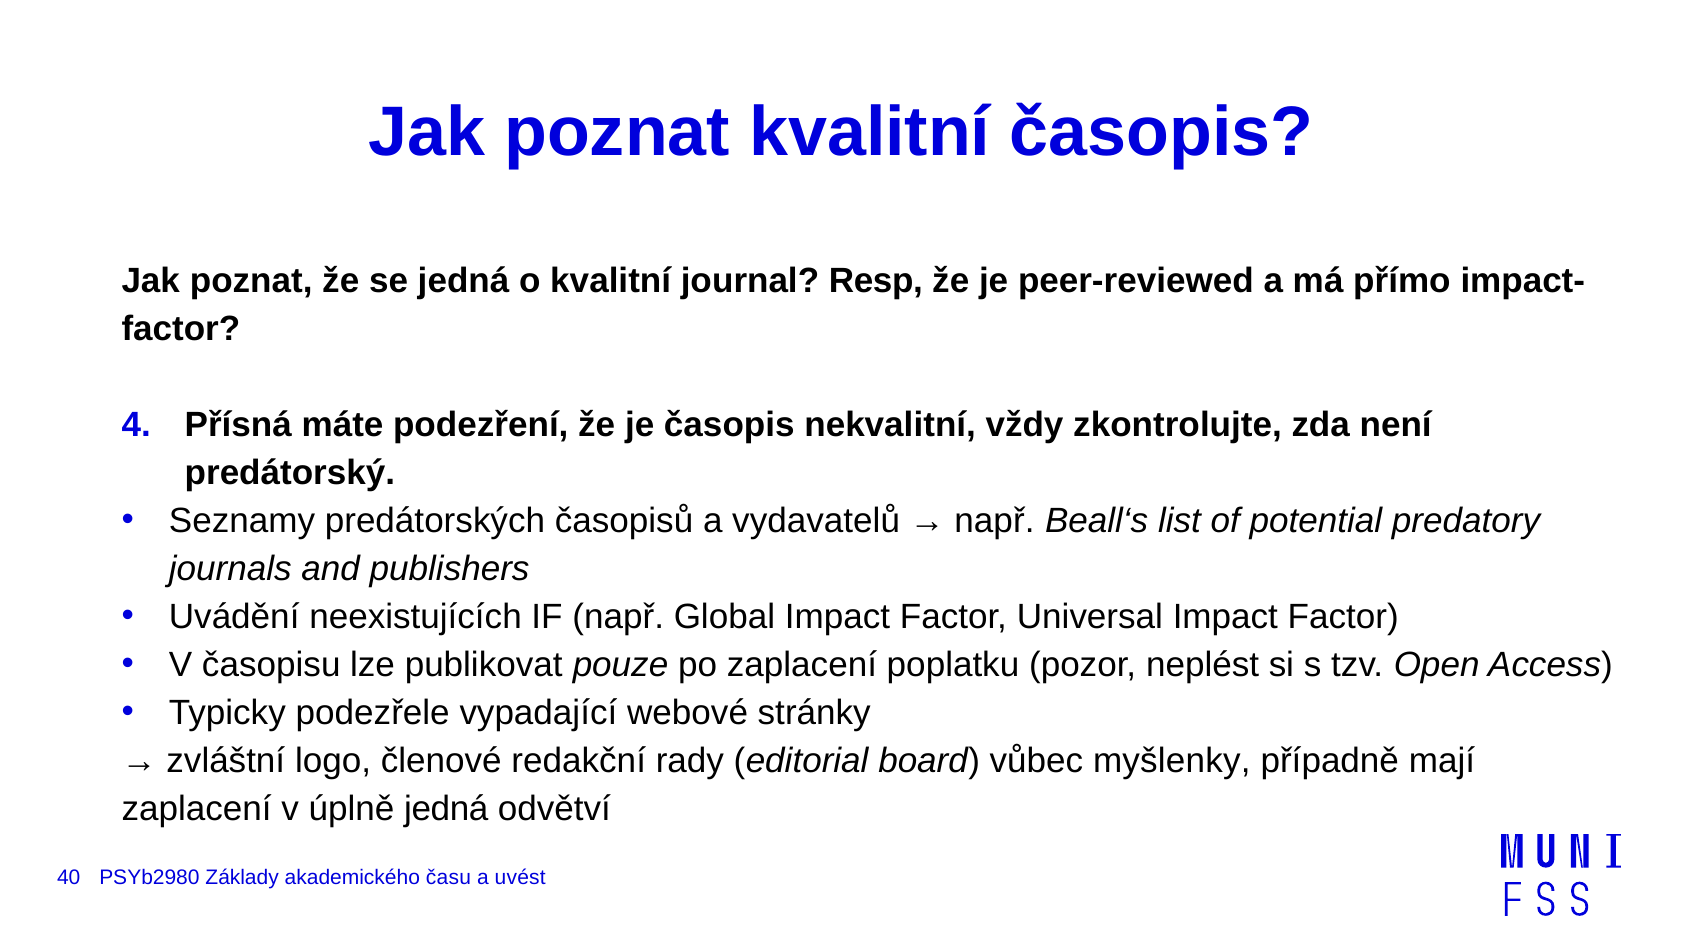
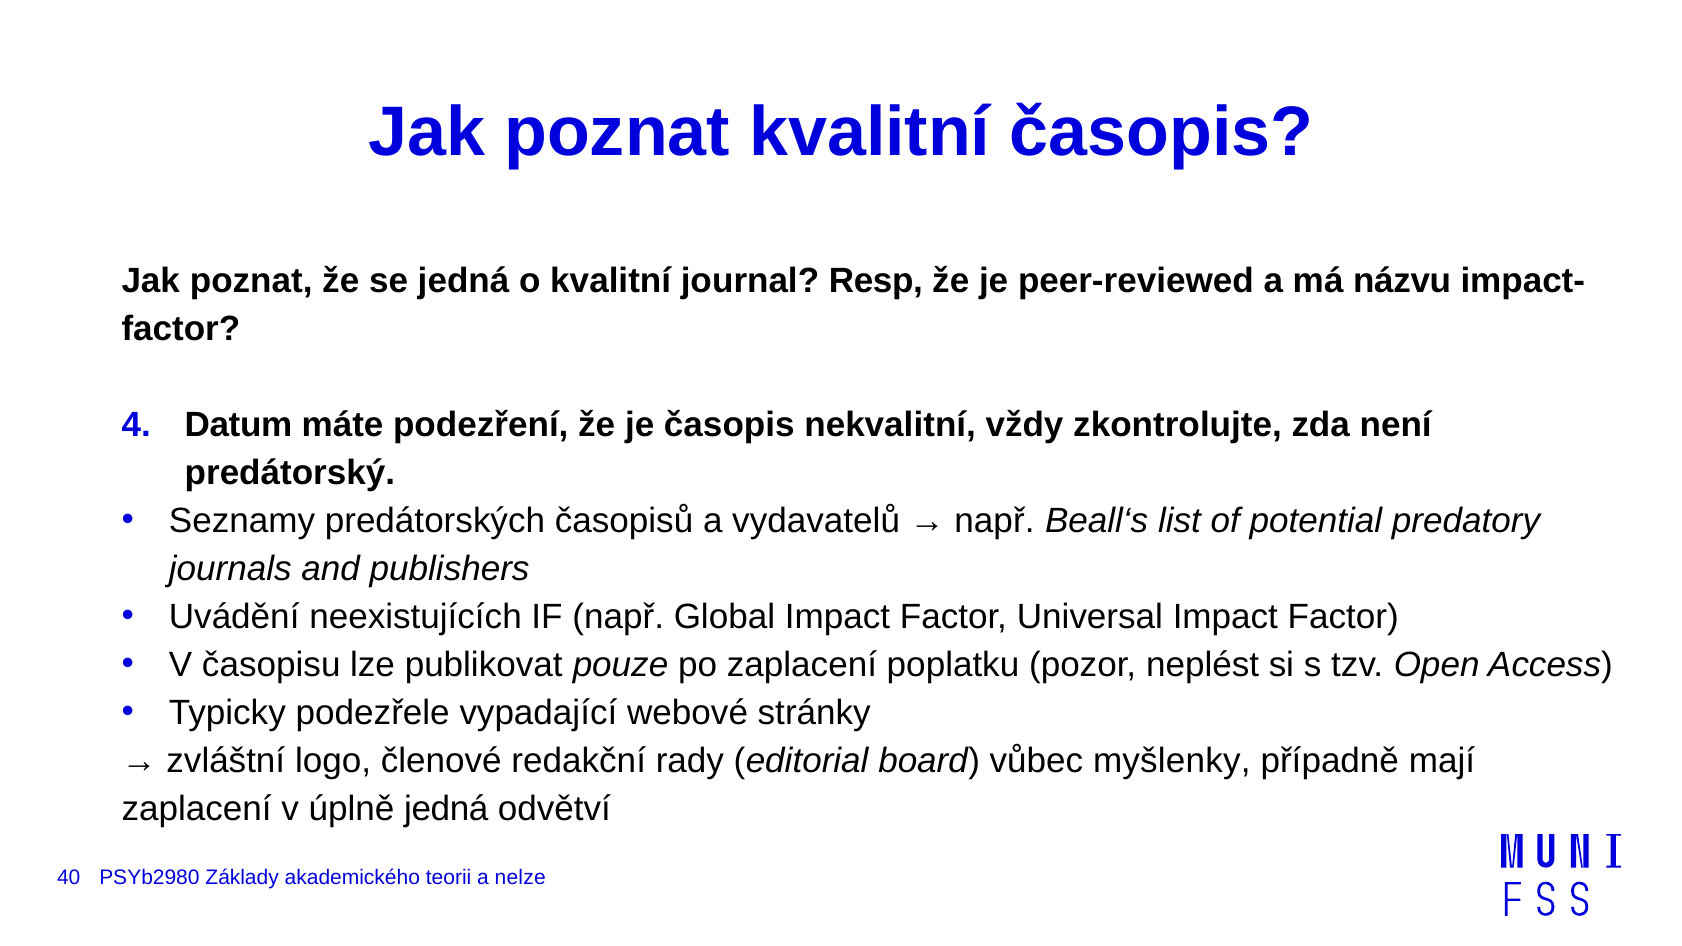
přímo: přímo -> názvu (1402, 281)
Přísná: Přísná -> Datum (238, 425)
času: času -> teorii (449, 878)
uvést: uvést -> nelze (520, 878)
